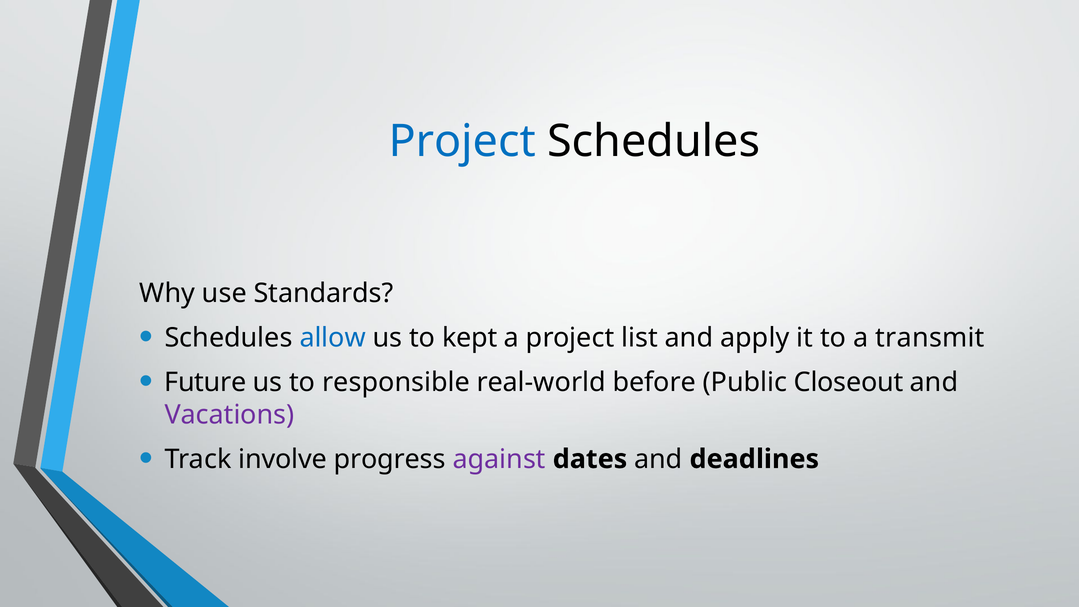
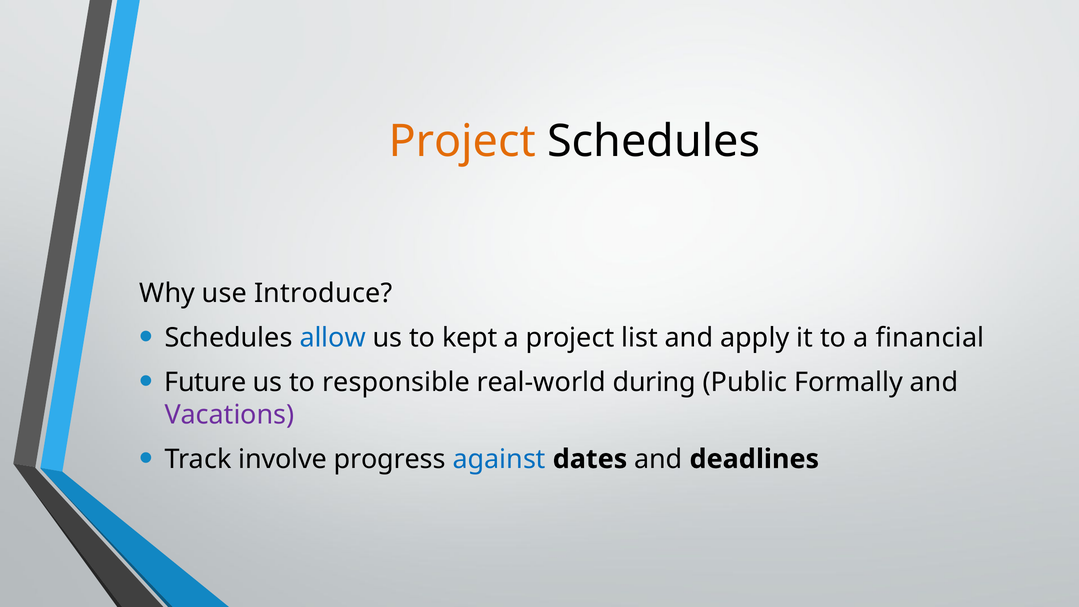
Project colour: blue -> orange (462, 141)
Standards: Standards -> Introduce (323, 293)
transmit: transmit -> financial (930, 338)
before: before -> during (654, 382)
Closeout: Closeout -> Formally (849, 382)
against colour: purple -> blue (499, 459)
